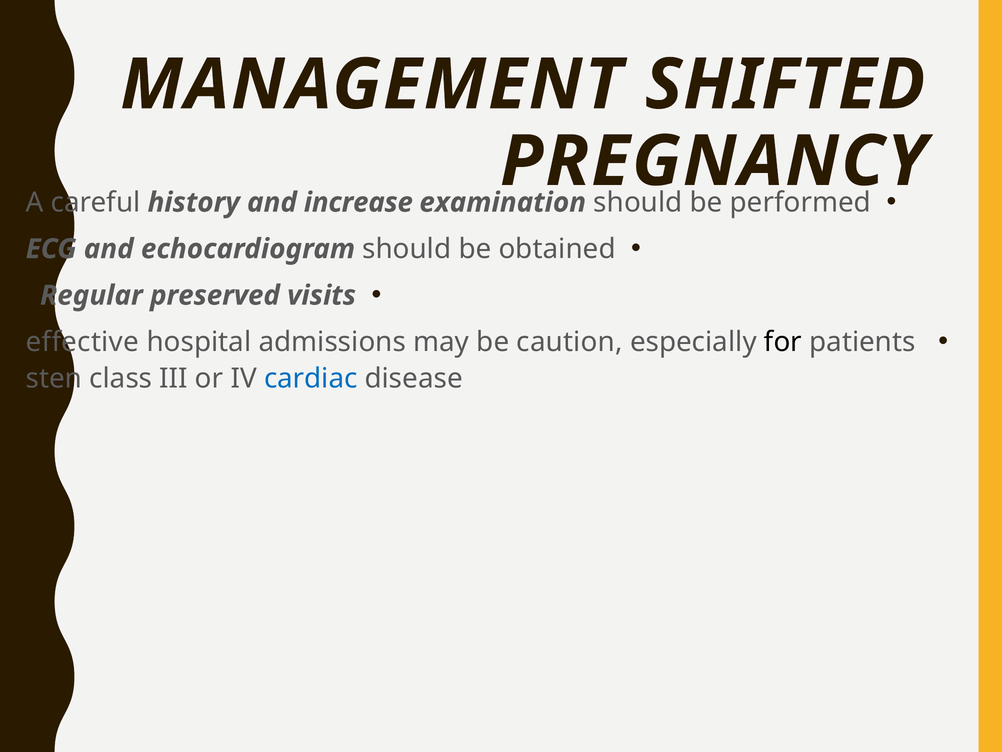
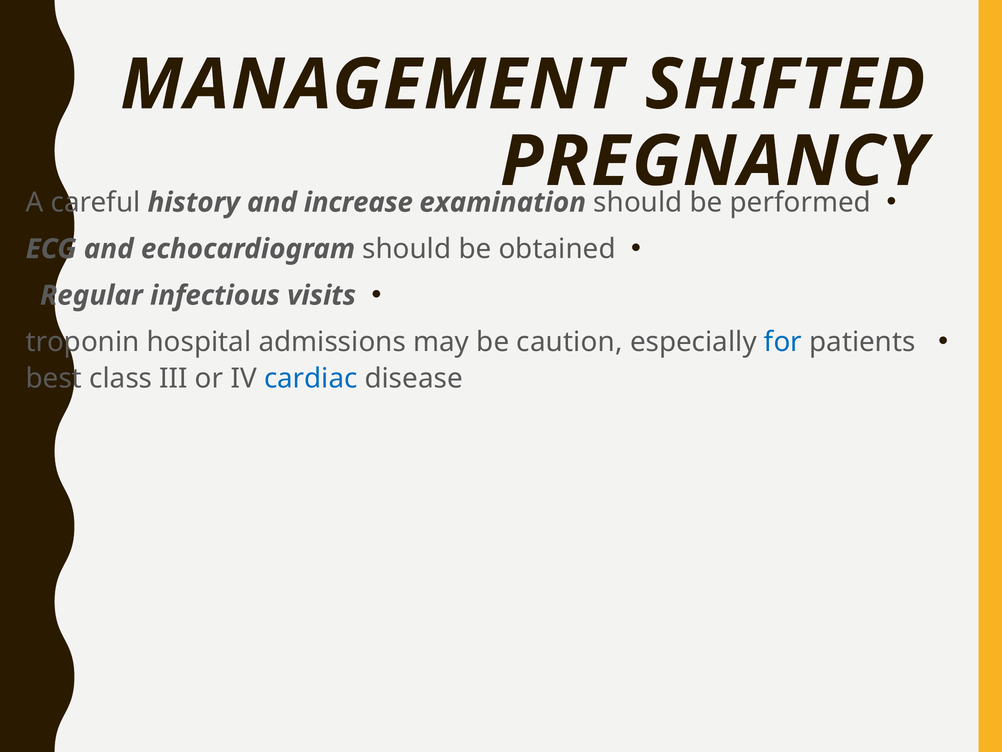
preserved: preserved -> infectious (215, 295)
effective: effective -> troponin (83, 342)
for colour: black -> blue (783, 342)
sten: sten -> best (54, 378)
